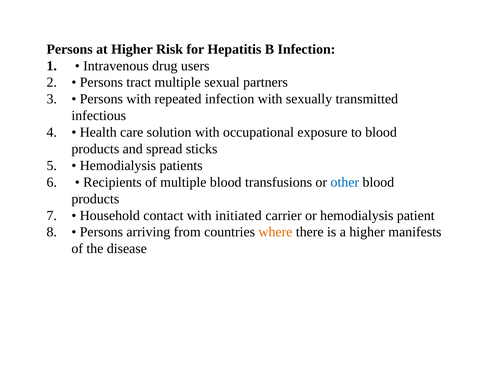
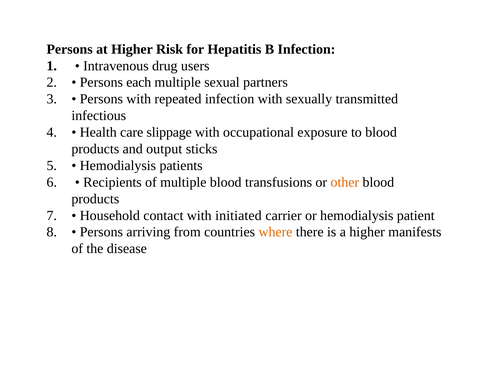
tract: tract -> each (139, 82)
solution: solution -> slippage (169, 132)
spread: spread -> output (164, 149)
other colour: blue -> orange (345, 182)
